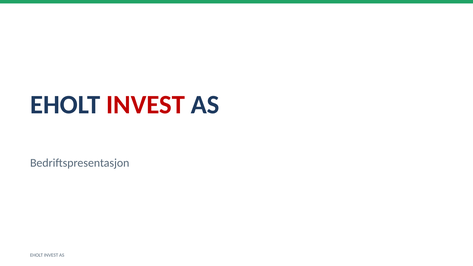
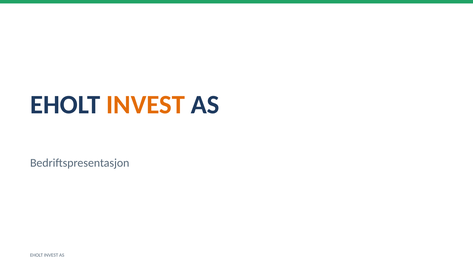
INVEST colour: red -> orange (146, 105)
